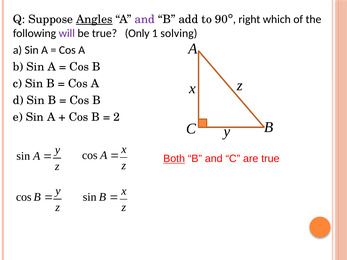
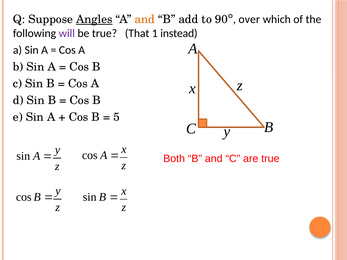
and colour: purple -> orange (145, 19)
right: right -> over (249, 19)
Only: Only -> That (137, 33)
solving: solving -> instead (179, 33)
2: 2 -> 5 (116, 117)
Both underline: present -> none (174, 159)
